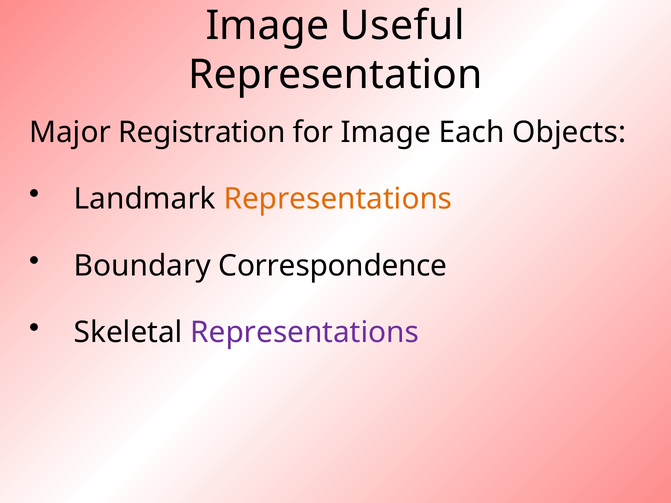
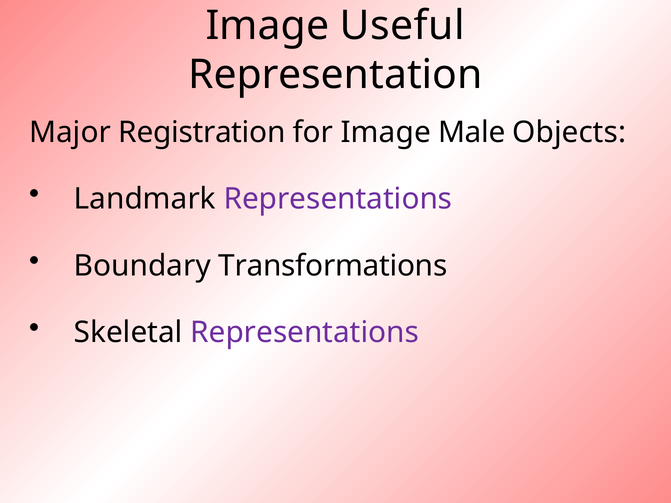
Each: Each -> Male (472, 132)
Representations colour: orange -> purple (338, 199)
Correspondence: Correspondence -> Transformations (333, 266)
